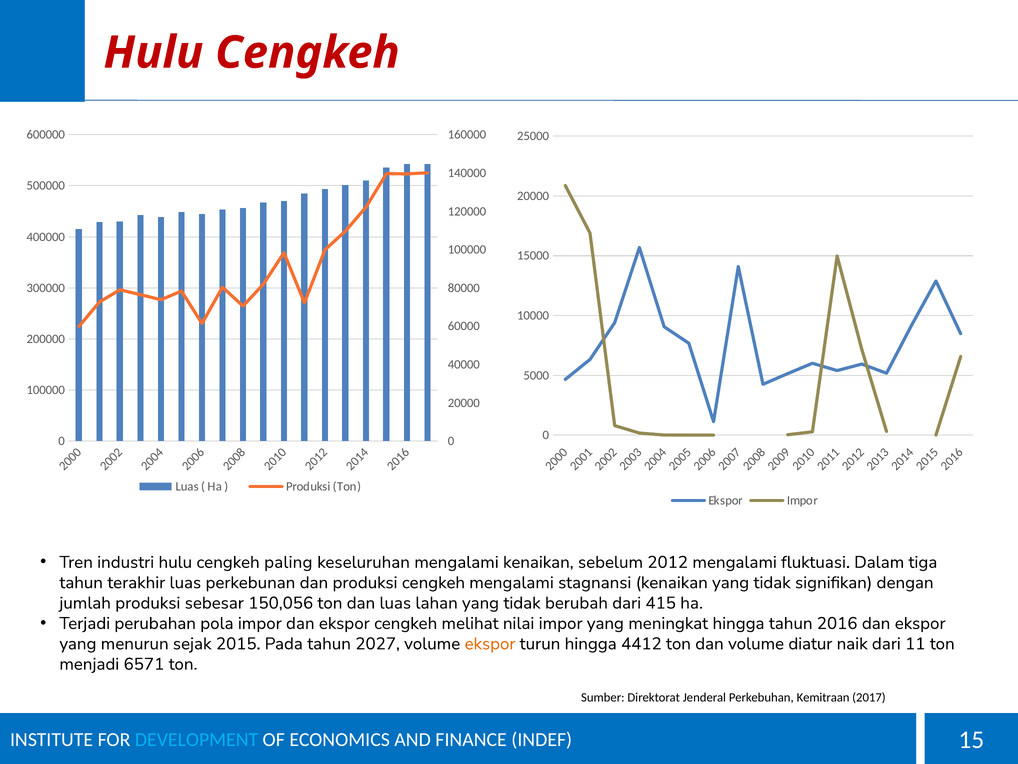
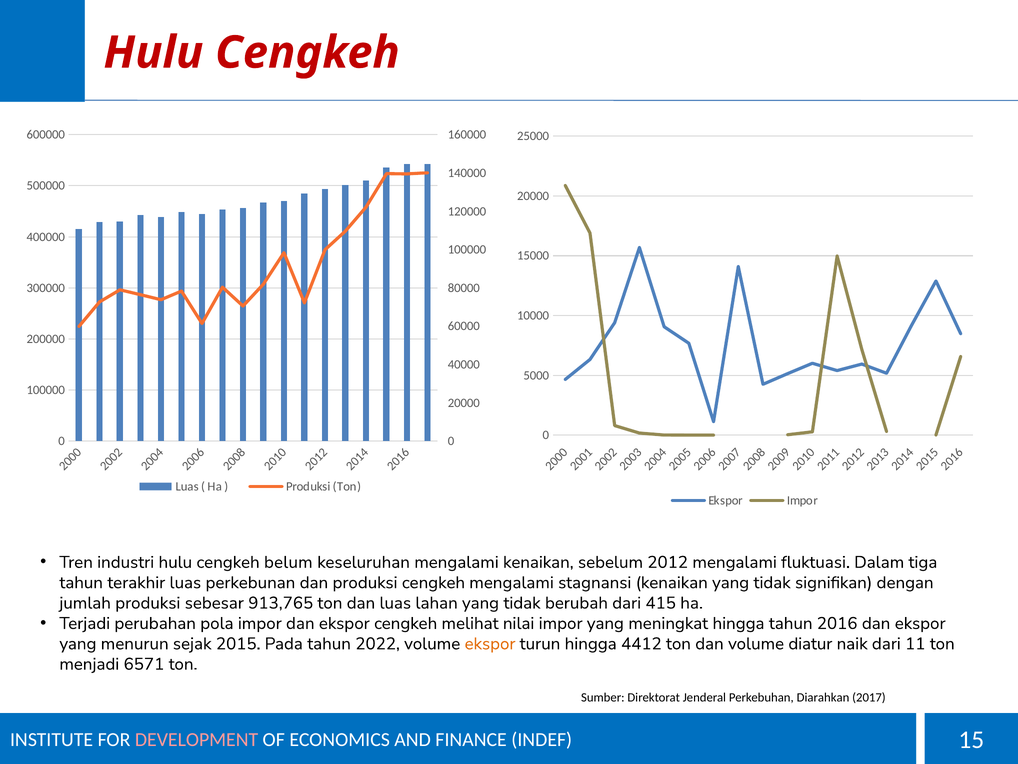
paling: paling -> belum (288, 562)
150,056: 150,056 -> 913,765 (281, 603)
2027: 2027 -> 2022 (378, 643)
Kemitraan: Kemitraan -> Diarahkan (823, 697)
DEVELOPMENT colour: light blue -> pink (197, 739)
